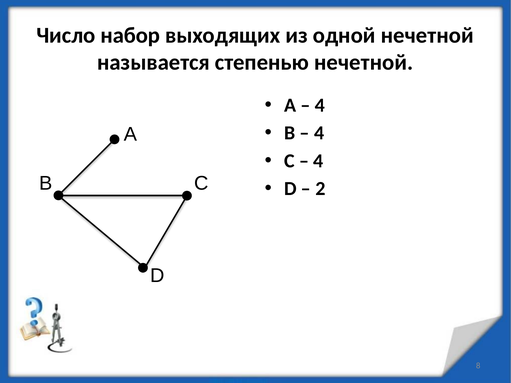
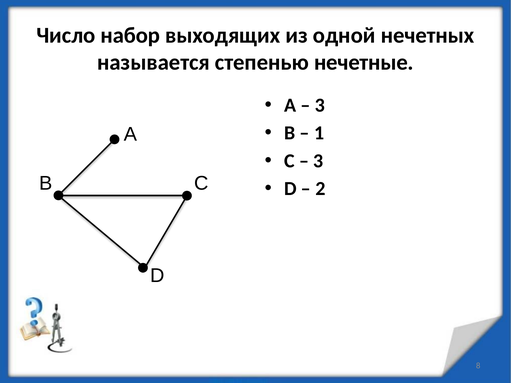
одной нечетной: нечетной -> нечетных (427, 35)
степенью нечетной: нечетной -> нечетные (364, 62)
4: 4 -> 3 (320, 105)
4: 4 -> 1 (319, 133)
4: 4 -> 3 (318, 161)
